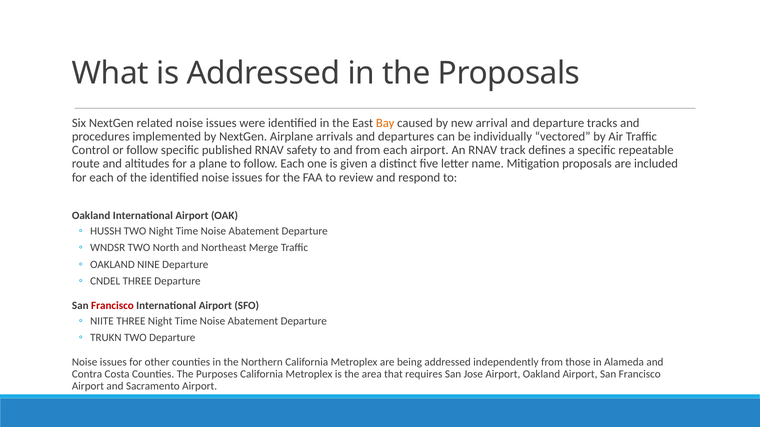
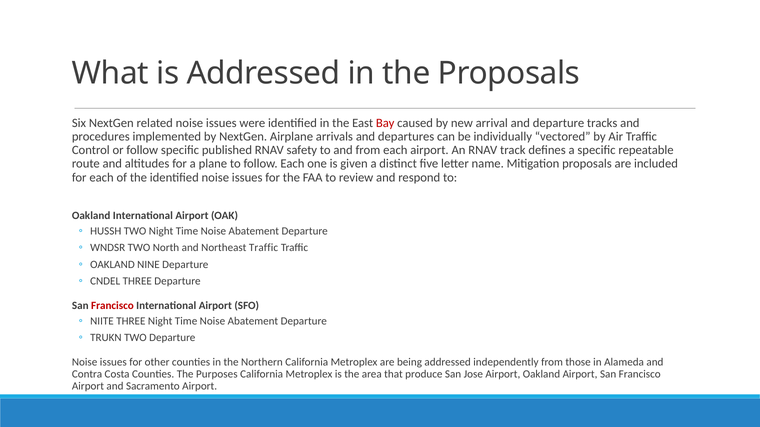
Bay colour: orange -> red (385, 123)
Northeast Merge: Merge -> Traffic (264, 248)
requires: requires -> produce (424, 375)
